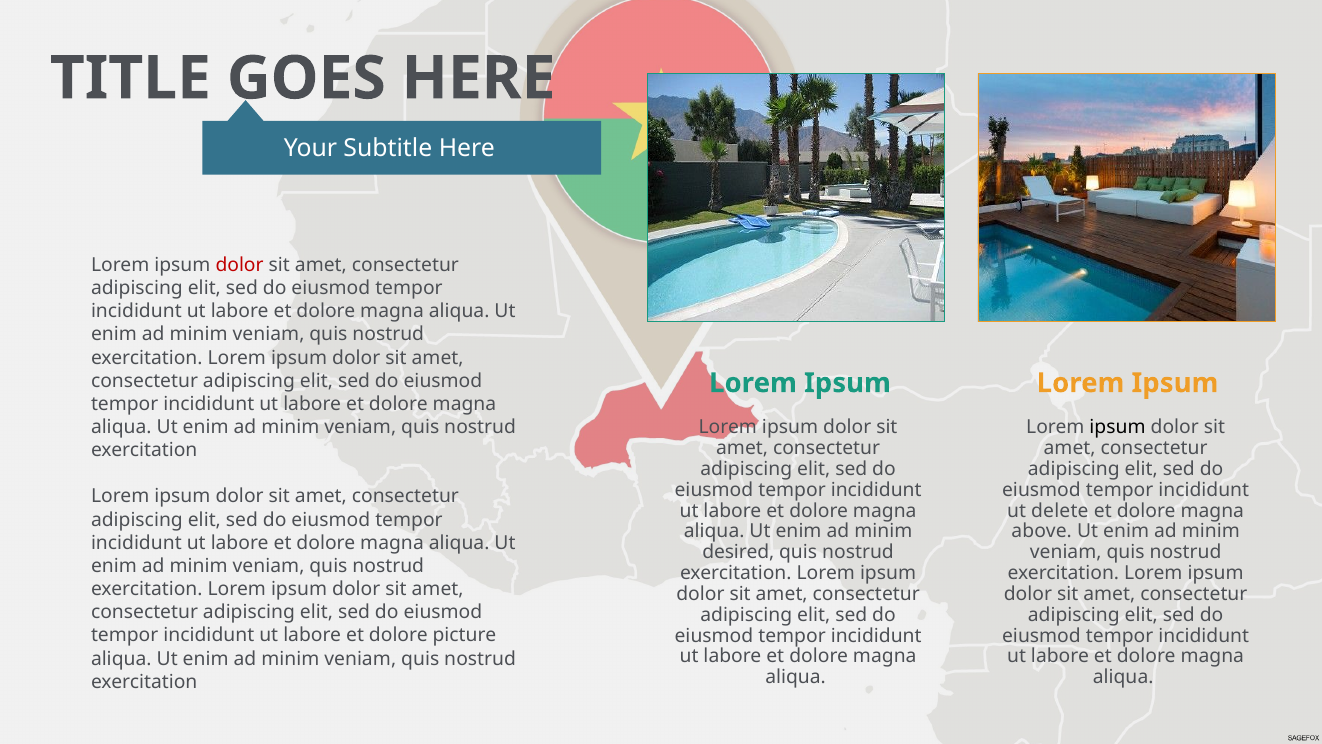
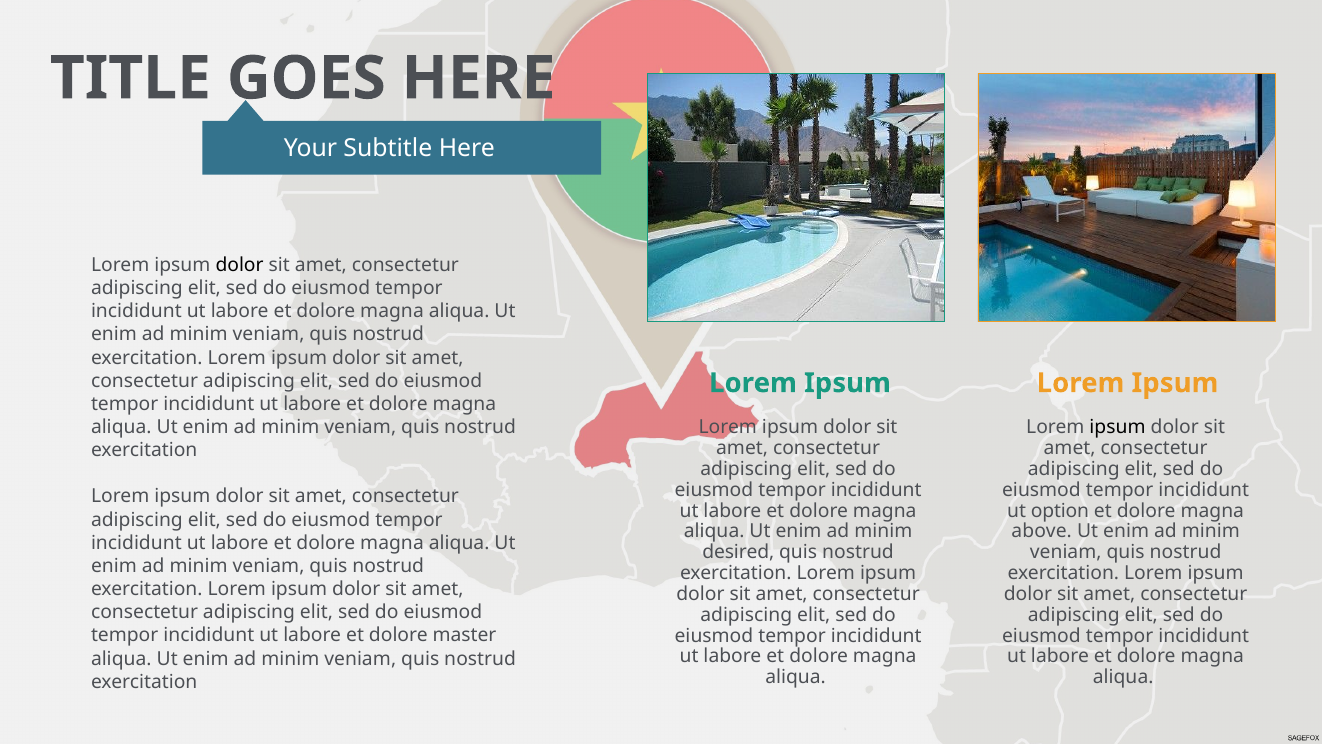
dolor colour: red -> black (240, 265)
delete: delete -> option (1060, 510)
picture: picture -> master (464, 635)
